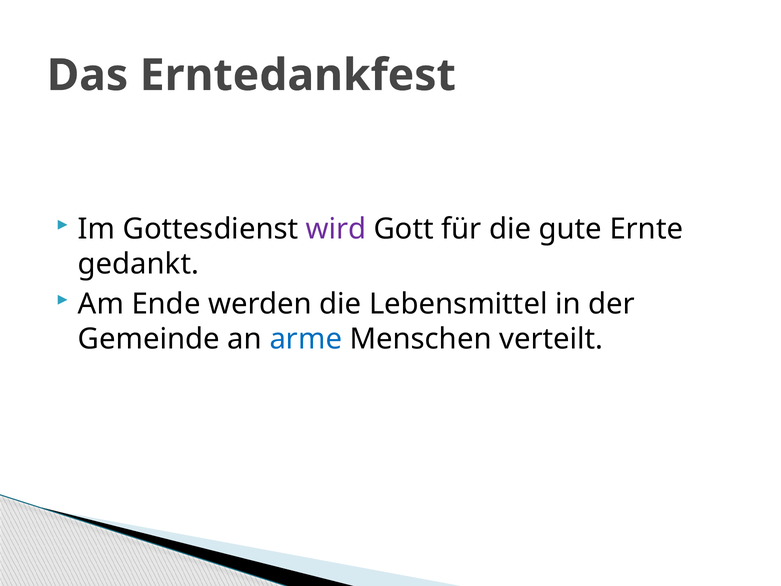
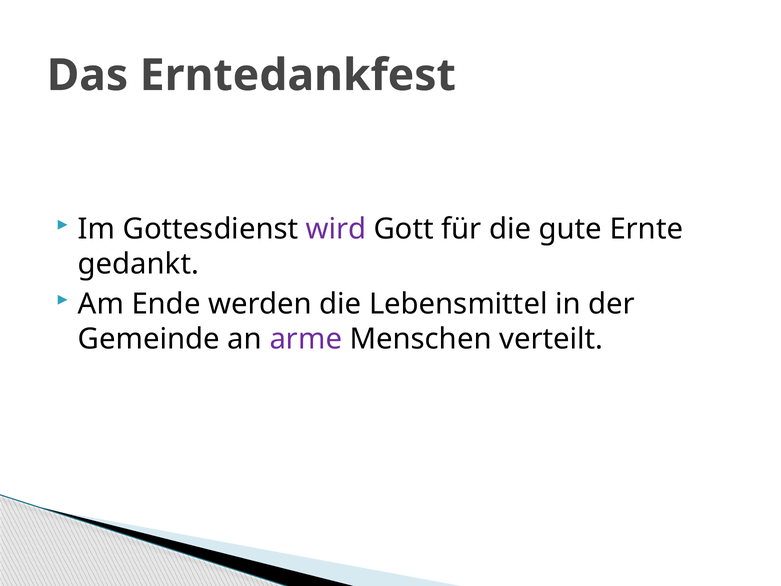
arme colour: blue -> purple (306, 339)
